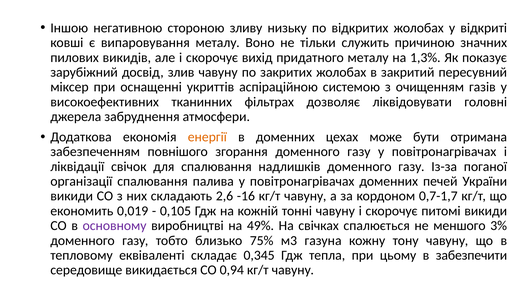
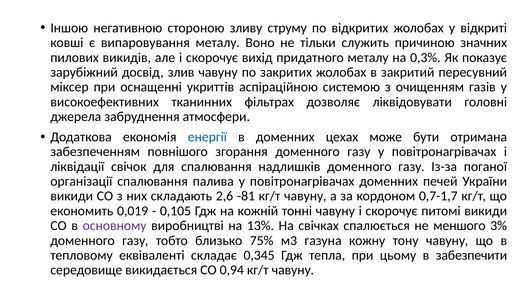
низьку: низьку -> струму (287, 28)
1,3%: 1,3% -> 0,3% (425, 57)
енергії colour: orange -> blue (207, 137)
-16: -16 -> -81 (246, 196)
49%: 49% -> 13% (260, 226)
